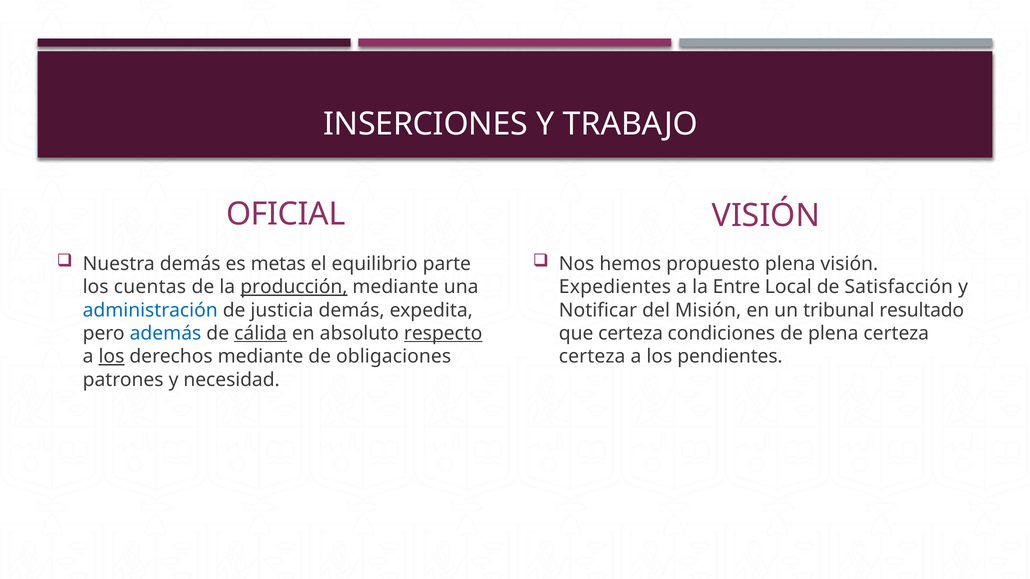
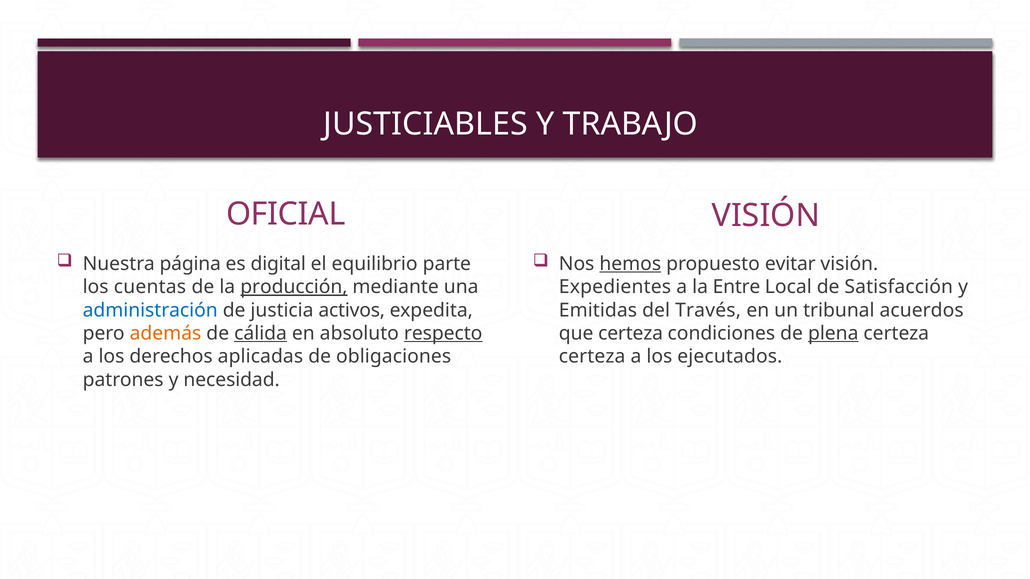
INSERCIONES: INSERCIONES -> JUSTICIABLES (425, 124)
Nuestra demás: demás -> página (190, 264)
metas: metas -> digital (278, 264)
hemos underline: none -> present (630, 264)
propuesto plena: plena -> evitar (790, 264)
justicia demás: demás -> activos (352, 310)
Notificar: Notificar -> Emitidas (598, 310)
Misión: Misión -> Través (708, 310)
resultado: resultado -> acuerdos (922, 310)
además colour: blue -> orange (165, 334)
plena underline: none -> present (833, 334)
los underline: present -> none (111, 357)
derechos mediante: mediante -> aplicadas (260, 357)
pendientes: pendientes -> ejecutados (730, 357)
